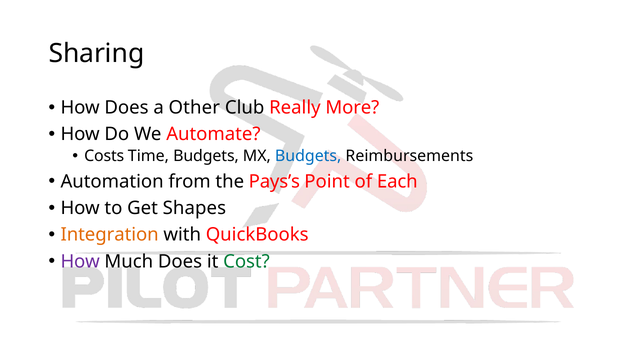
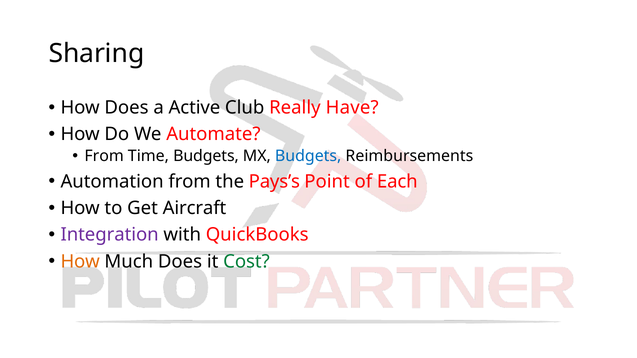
Other: Other -> Active (194, 108)
More: More -> Have (352, 108)
Costs: Costs -> From (104, 156)
Shapes: Shapes -> Aircraft (194, 208)
Integration colour: orange -> purple (110, 235)
How colour: purple -> orange (80, 262)
